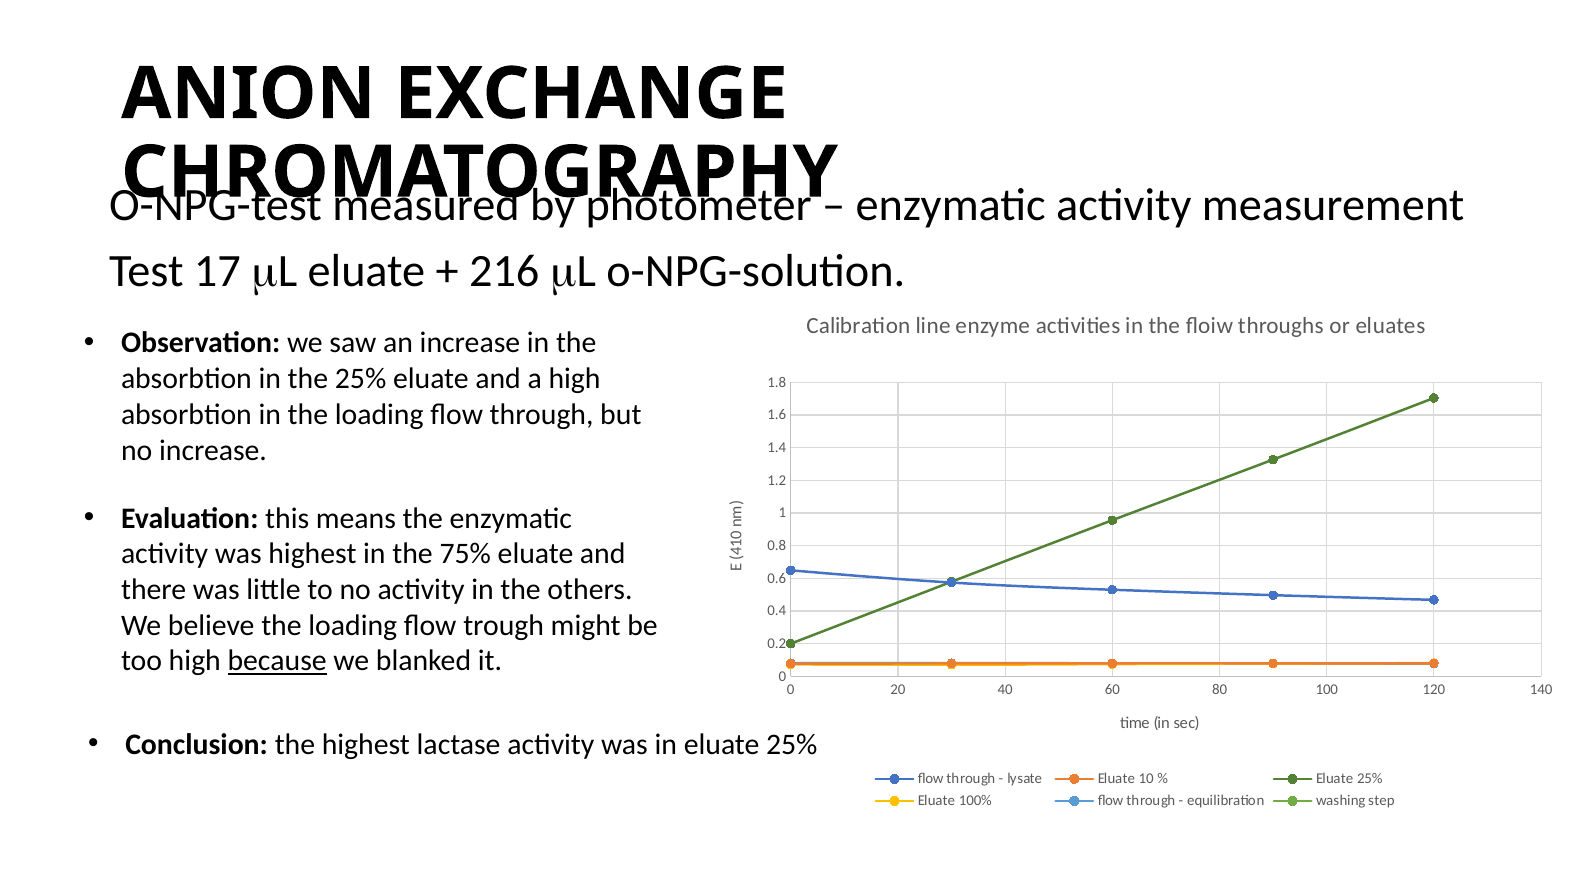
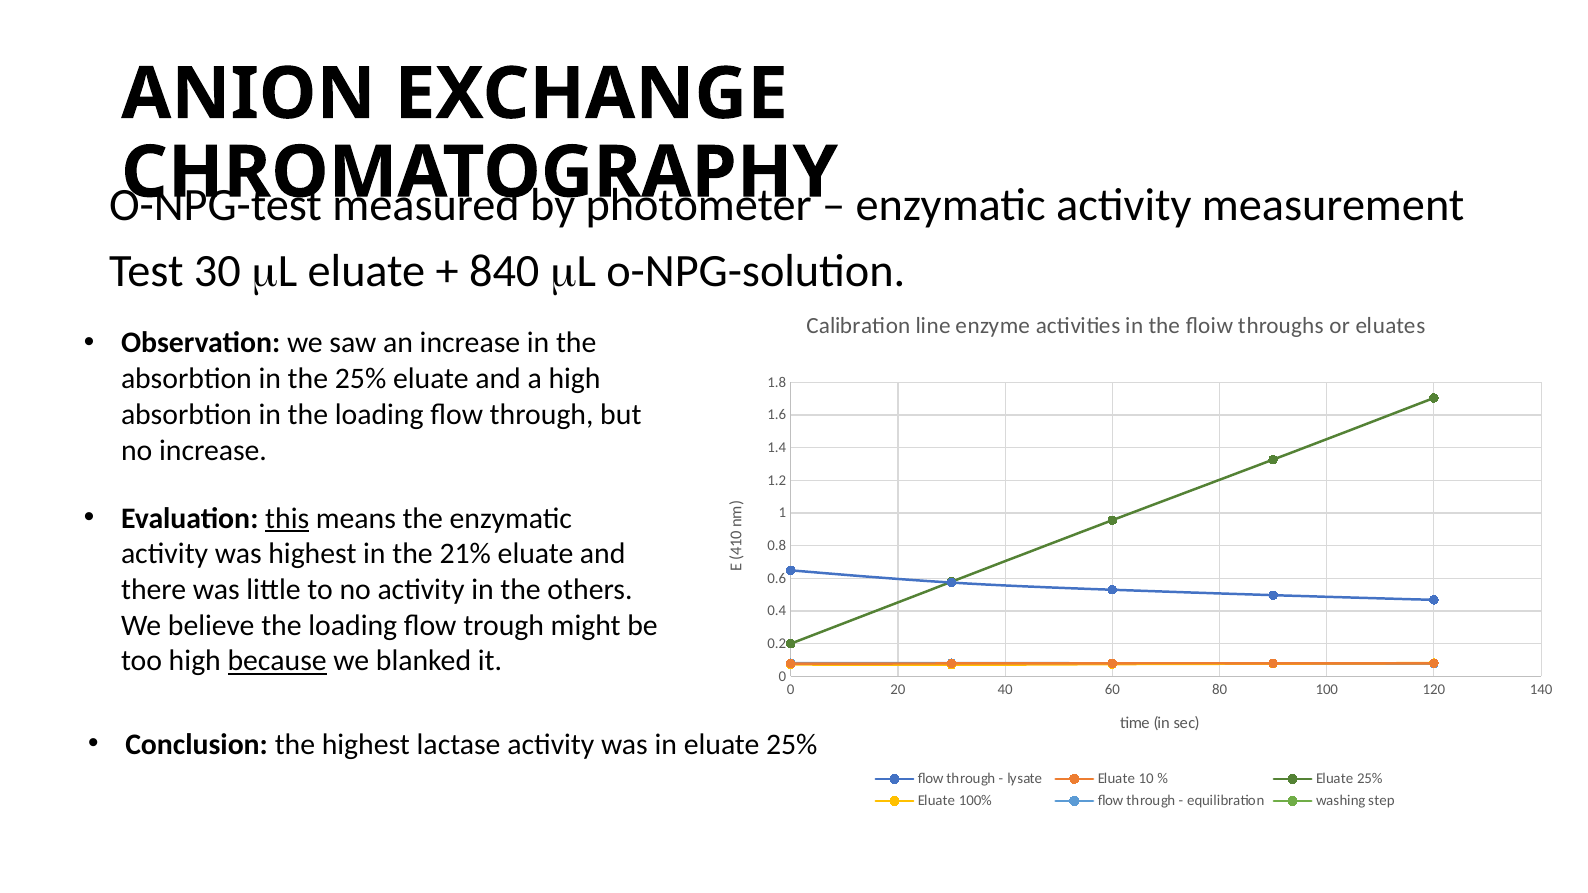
17: 17 -> 30 (217, 272)
216: 216 -> 840 (504, 272)
this underline: none -> present (287, 518)
75%: 75% -> 21% (465, 554)
